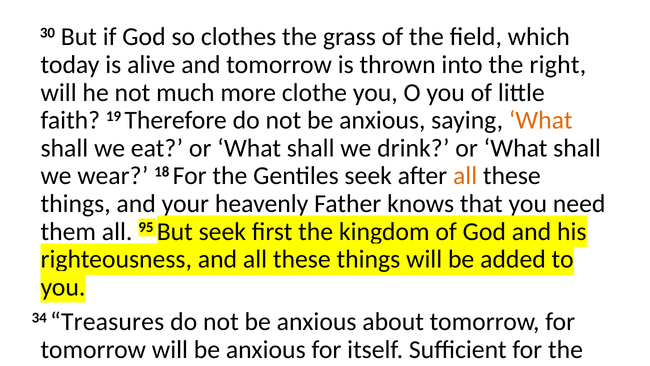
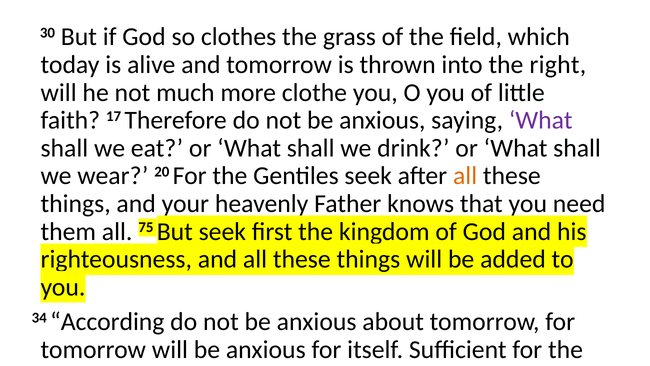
19: 19 -> 17 (114, 116)
What colour: orange -> purple (541, 120)
18: 18 -> 20 (162, 172)
95: 95 -> 75 (146, 227)
Treasures: Treasures -> According (107, 322)
